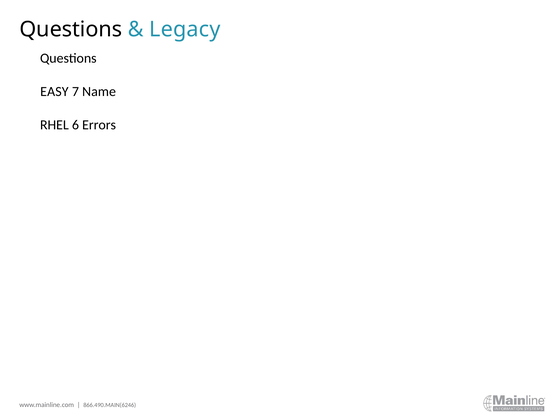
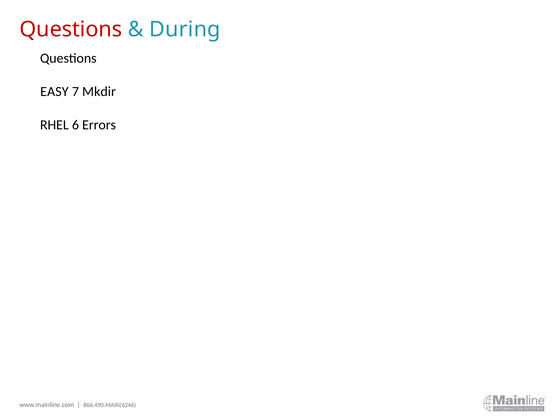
Questions colour: black -> red (71, 29)
Legacy: Legacy -> During (185, 29)
Name: Name -> Mkdir (99, 92)
